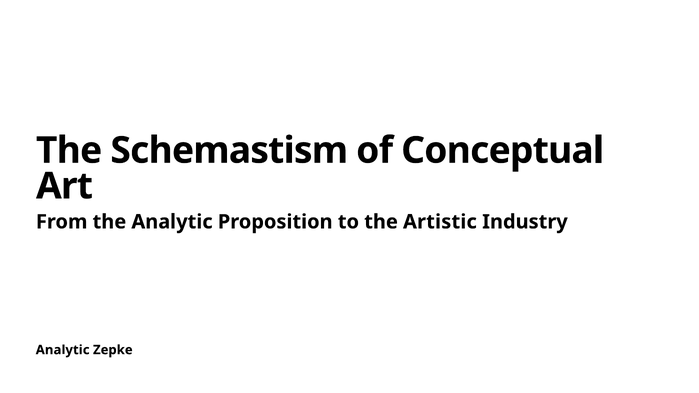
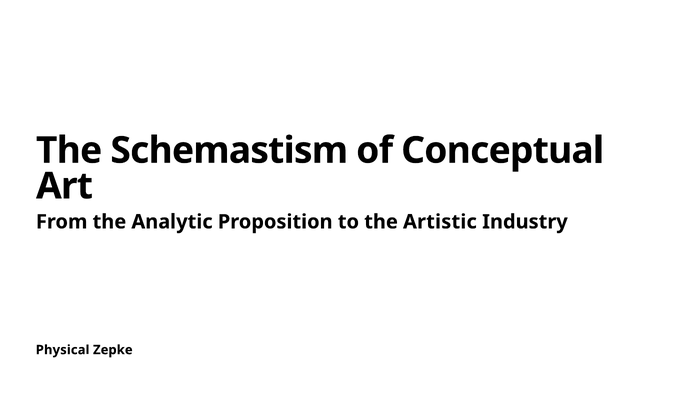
Analytic: Analytic -> Physical (63, 350)
